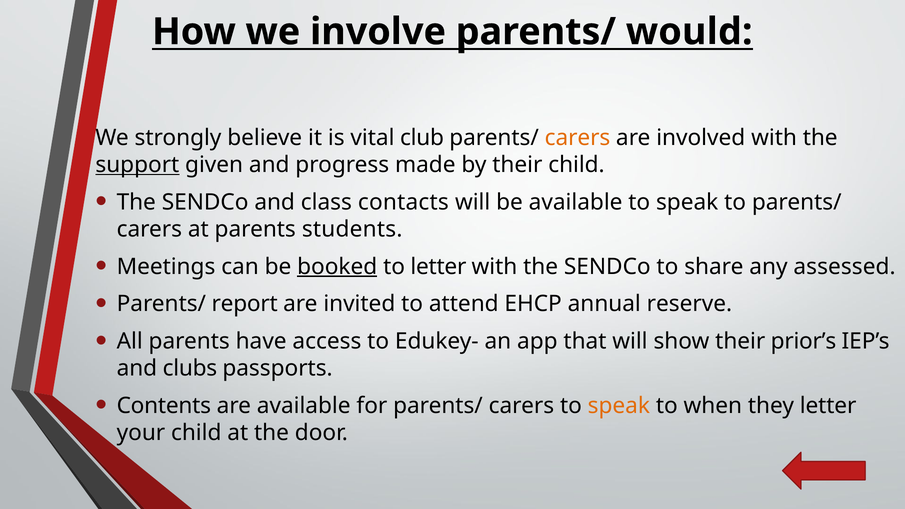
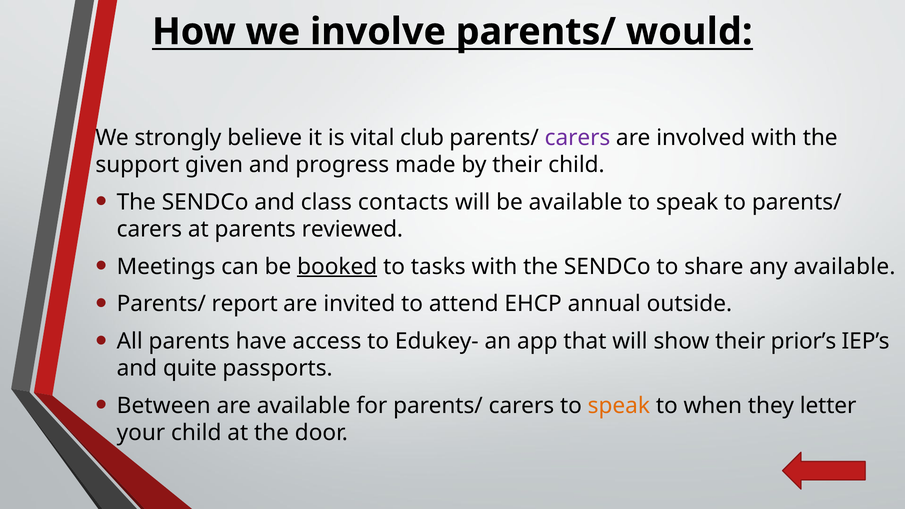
carers colour: orange -> purple (577, 138)
support underline: present -> none (137, 165)
students: students -> reviewed (352, 229)
to letter: letter -> tasks (438, 267)
any assessed: assessed -> available (844, 267)
reserve: reserve -> outside (689, 304)
clubs: clubs -> quite (190, 368)
Contents: Contents -> Between (164, 406)
